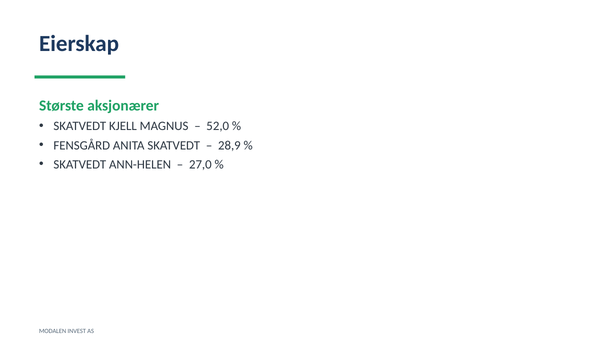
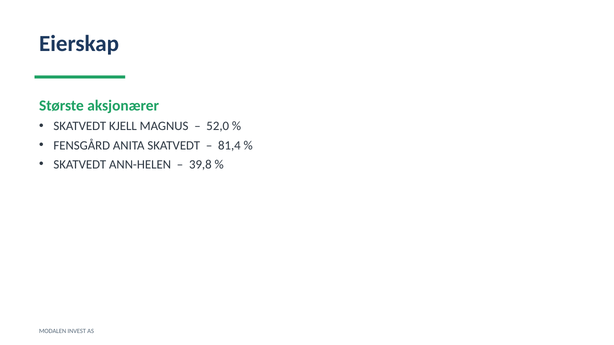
28,9: 28,9 -> 81,4 (229, 145)
27,0: 27,0 -> 39,8 (200, 165)
